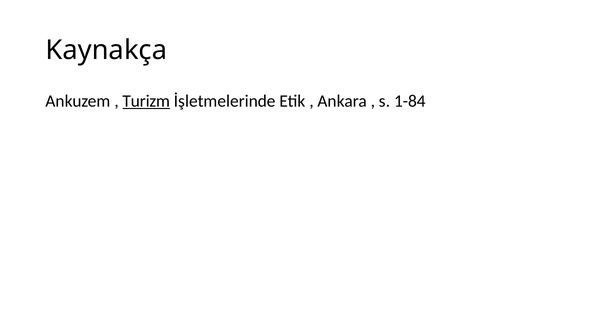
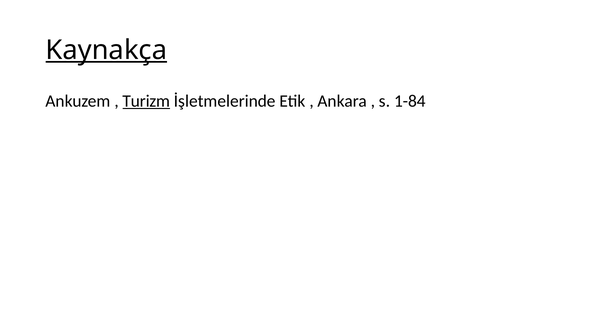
Kaynakça underline: none -> present (106, 50)
